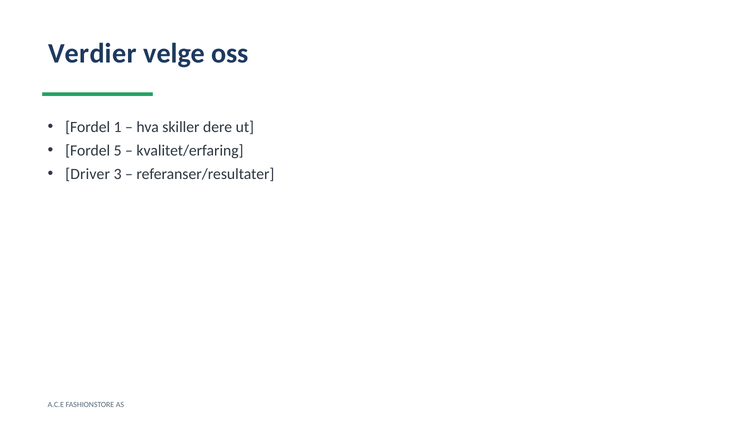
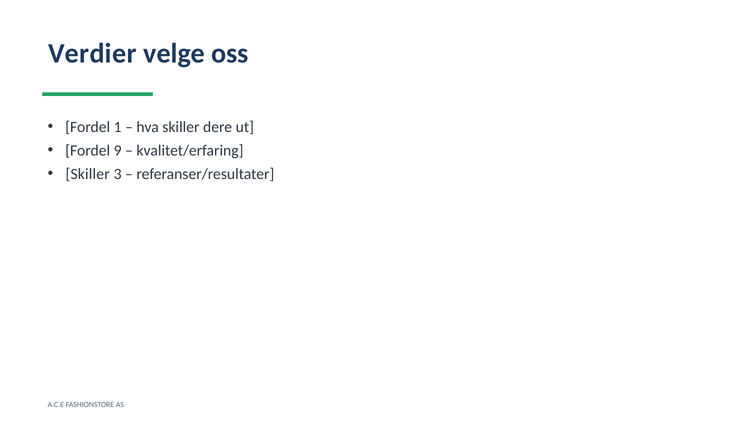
5: 5 -> 9 (118, 150)
Driver: Driver -> Skiller (88, 174)
